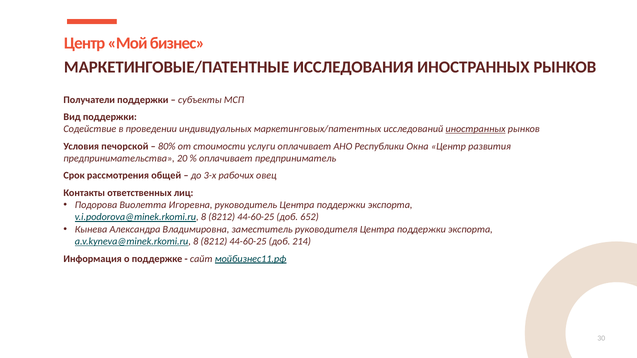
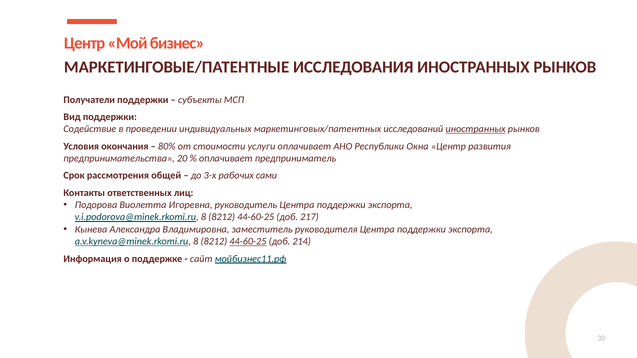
печорской: печорской -> окончания (125, 146)
овец: овец -> сами (266, 176)
652: 652 -> 217 (309, 217)
44-60-25 underline: none -> present (248, 242)
